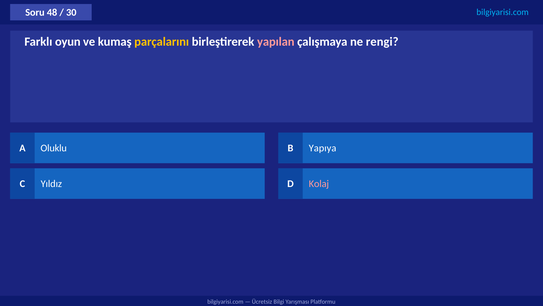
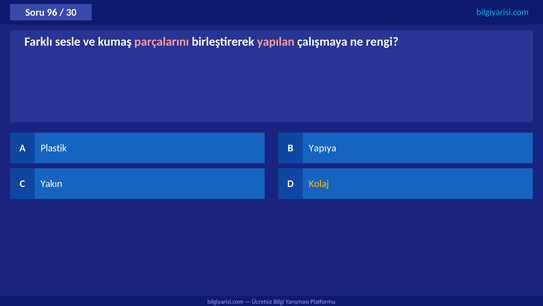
48: 48 -> 96 (52, 12)
oyun: oyun -> sesle (68, 42)
parçalarını colour: yellow -> pink (162, 42)
Oluklu: Oluklu -> Plastik (54, 148)
Yıldız: Yıldız -> Yakın (51, 183)
Kolaj colour: pink -> yellow (319, 183)
